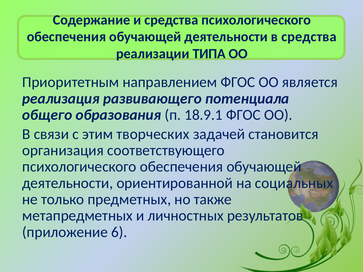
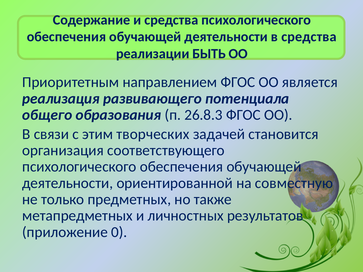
ТИПА: ТИПА -> БЫТЬ (209, 54)
18.9.1: 18.9.1 -> 26.8.3 (203, 115)
социальных: социальных -> совместную (294, 183)
6: 6 -> 0 (119, 232)
